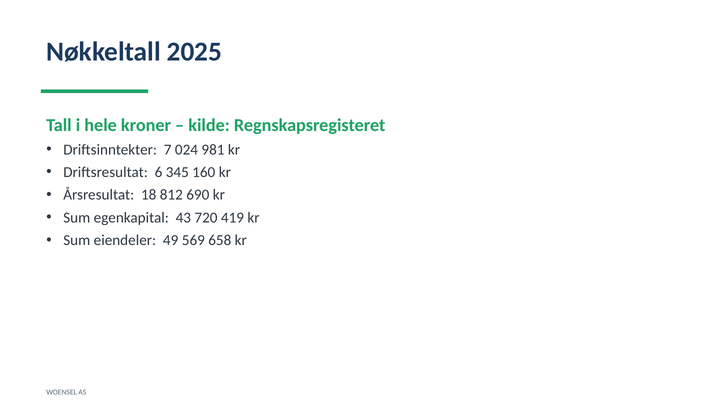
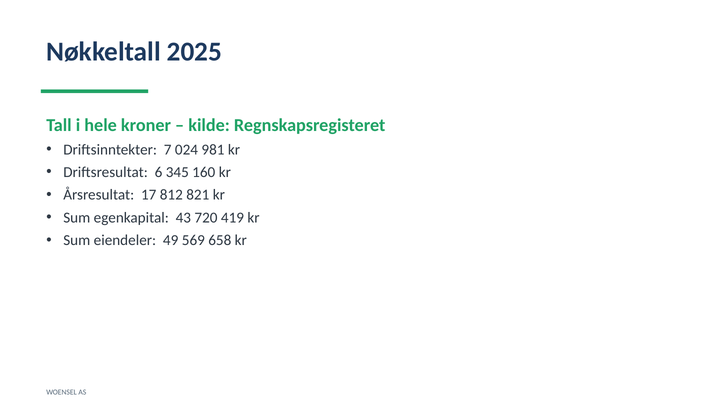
18: 18 -> 17 (149, 195)
690: 690 -> 821 (198, 195)
